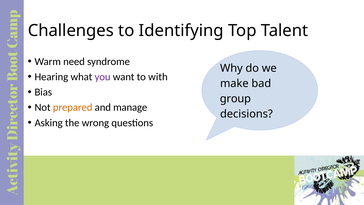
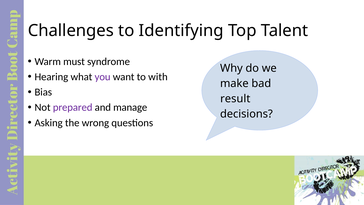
need: need -> must (74, 62)
group: group -> result (235, 99)
prepared colour: orange -> purple (73, 107)
